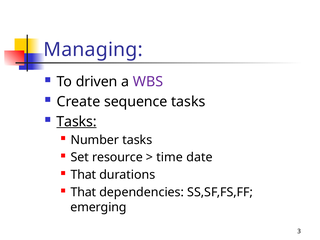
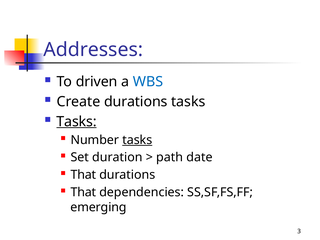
Managing: Managing -> Addresses (93, 50)
WBS colour: purple -> blue (148, 82)
Create sequence: sequence -> durations (136, 102)
tasks underline: none -> present (137, 140)
resource: resource -> duration (117, 157)
time: time -> path (170, 157)
